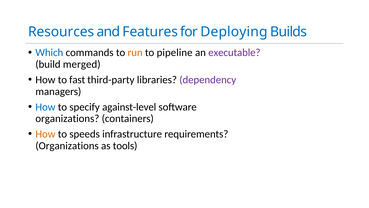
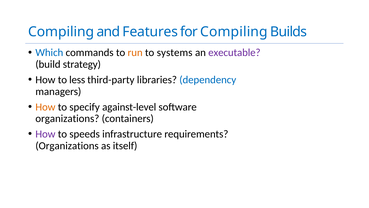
Resources: Resources -> Compiling (61, 32)
for Deploying: Deploying -> Compiling (234, 32)
pipeline: pipeline -> systems (175, 53)
merged: merged -> strategy (82, 64)
fast: fast -> less (77, 80)
dependency colour: purple -> blue (208, 80)
How colour: blue -> orange (45, 107)
How colour: orange -> purple (45, 134)
tools: tools -> itself (125, 145)
